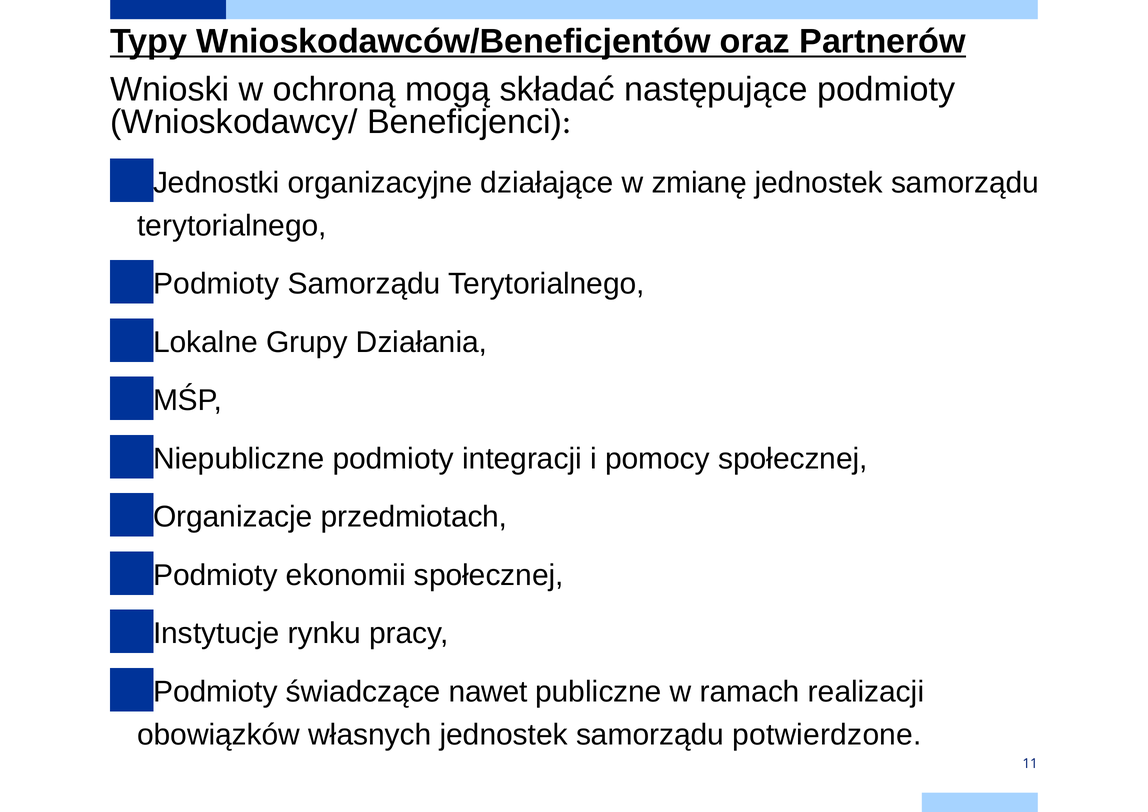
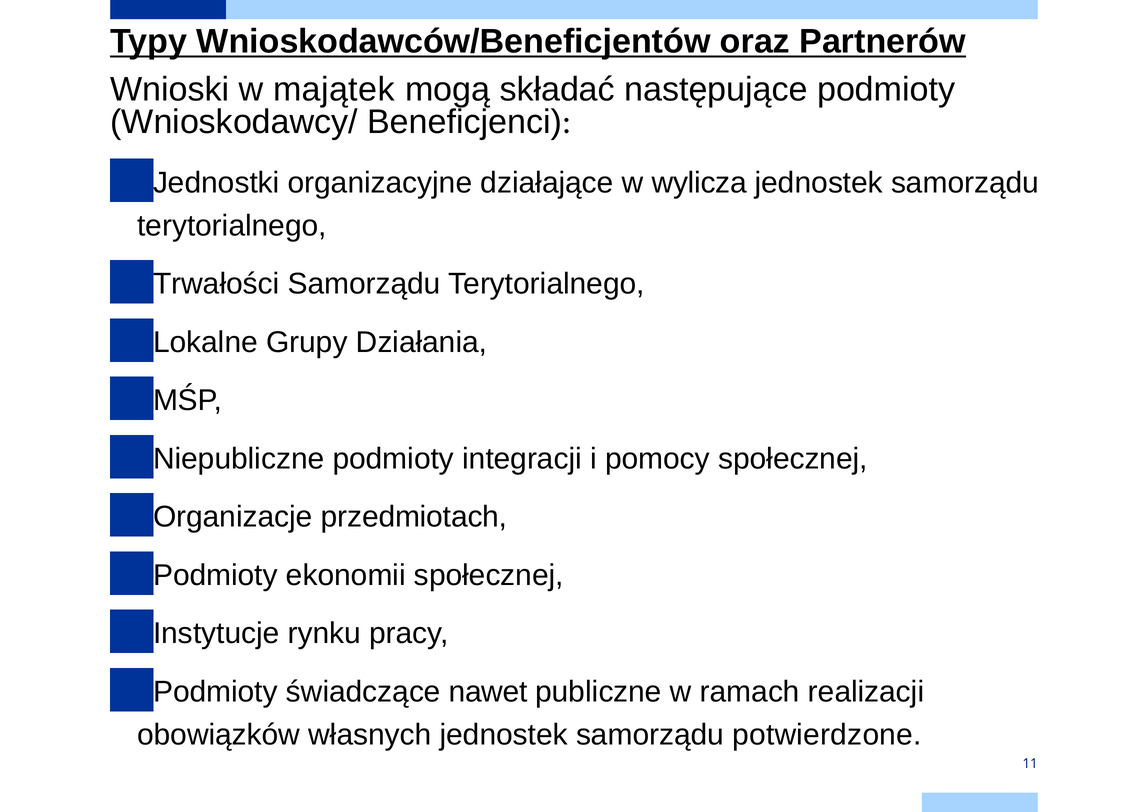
ochroną: ochroną -> majątek (334, 89)
zmianę: zmianę -> wylicza (699, 183)
Podmioty: Podmioty -> Trwałości (216, 284)
